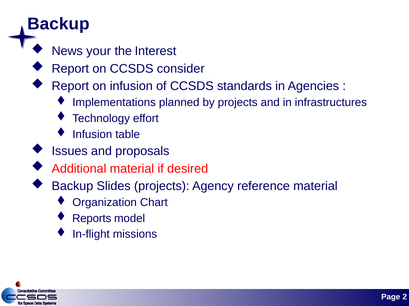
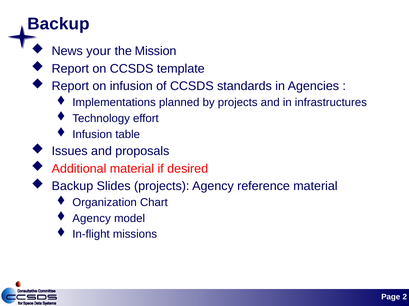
Interest: Interest -> Mission (156, 51)
consider: consider -> template (181, 69)
Reports: Reports -> Agency (92, 219)
